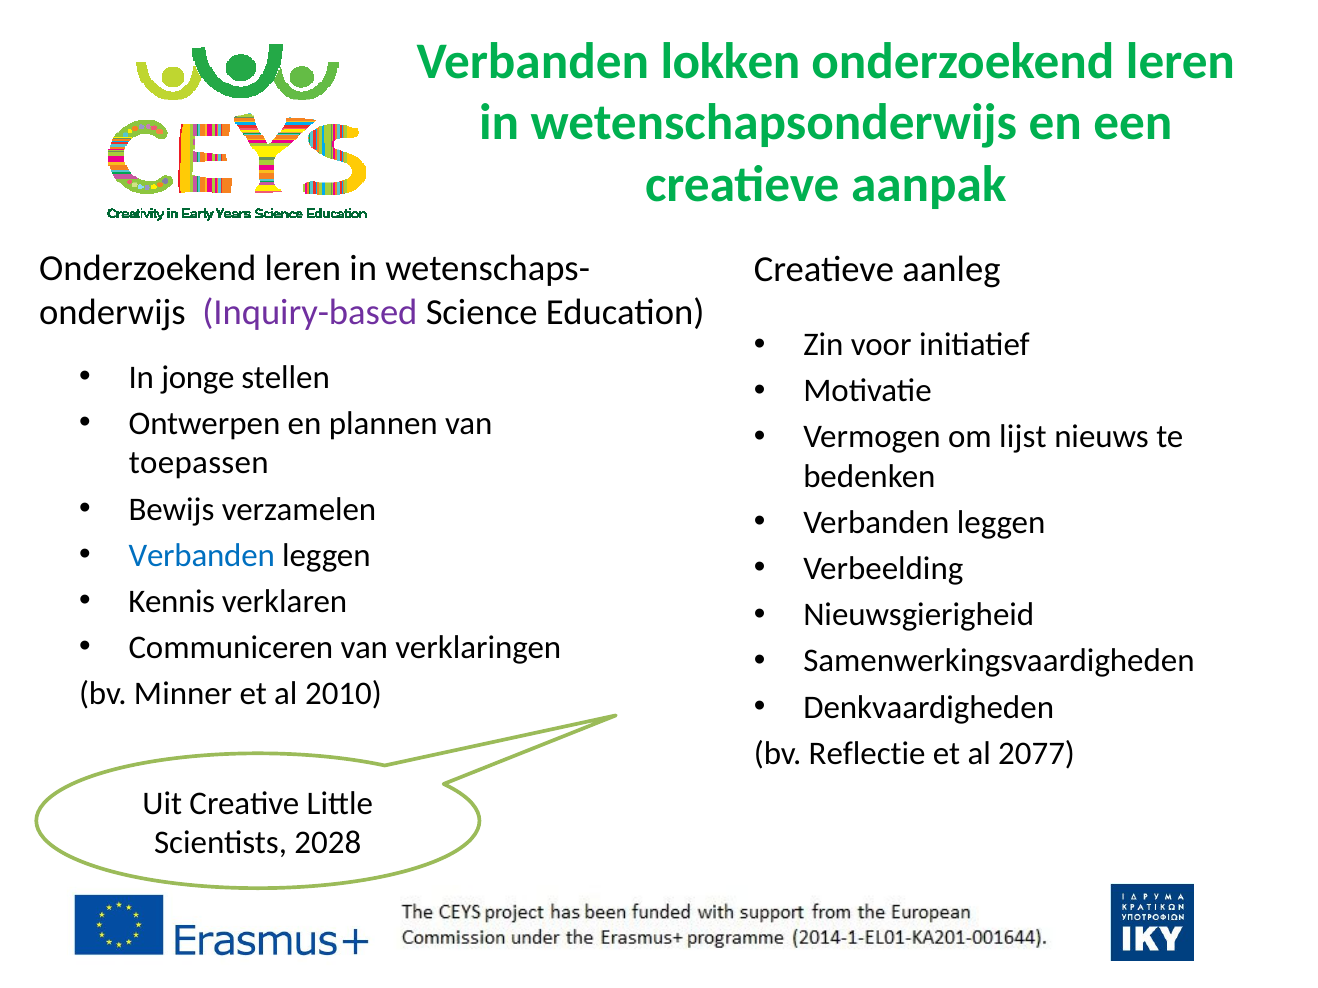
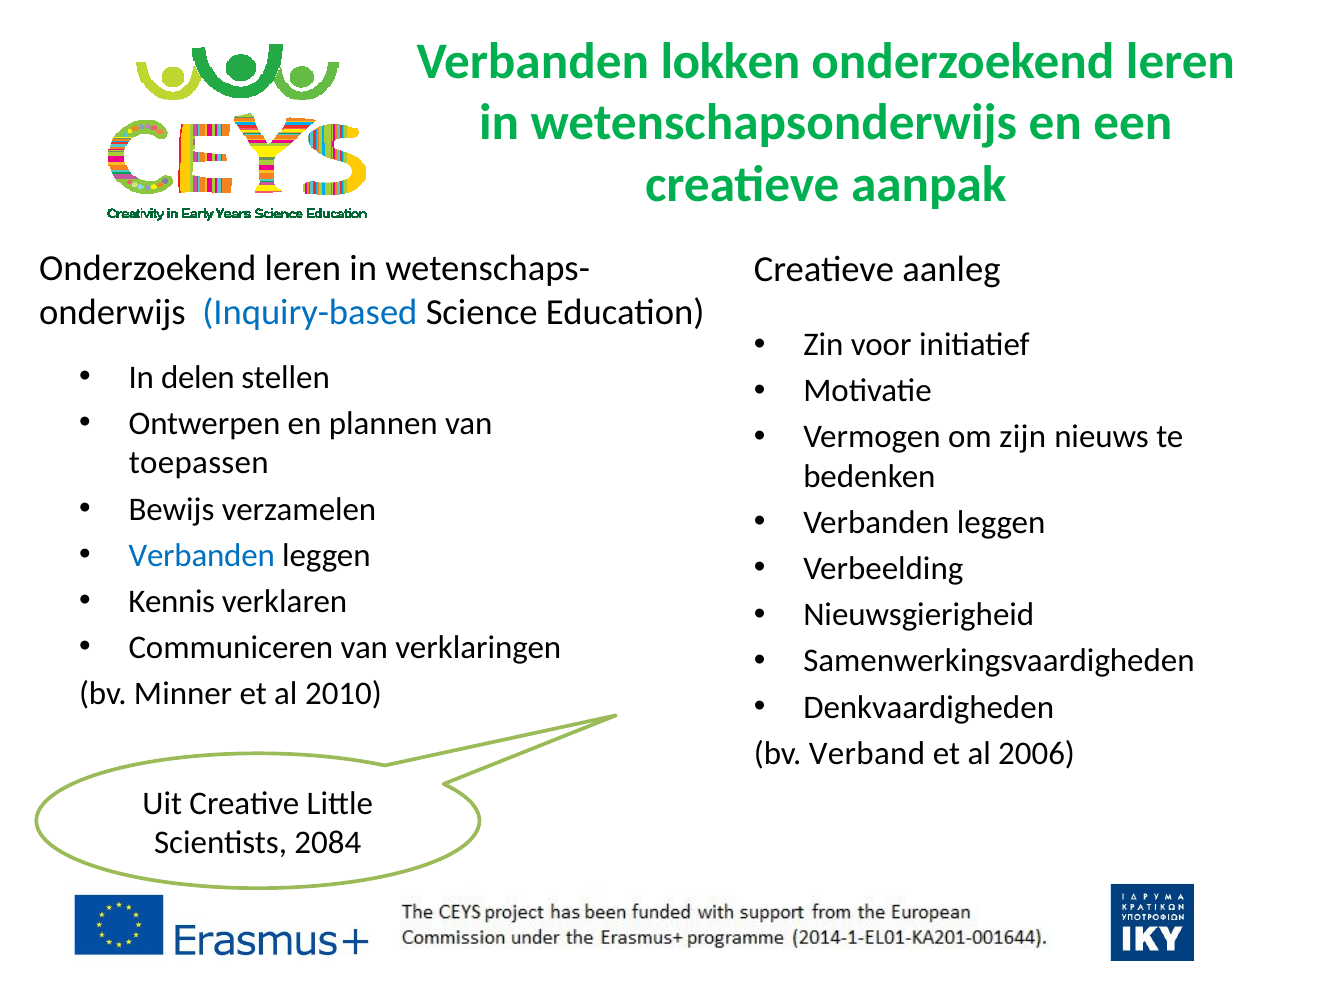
Inquiry-based colour: purple -> blue (310, 312)
jonge: jonge -> delen (198, 378)
lijst: lijst -> zijn (1023, 437)
Reflectie: Reflectie -> Verband (867, 754)
2077: 2077 -> 2006 (1037, 754)
2028: 2028 -> 2084 (328, 843)
